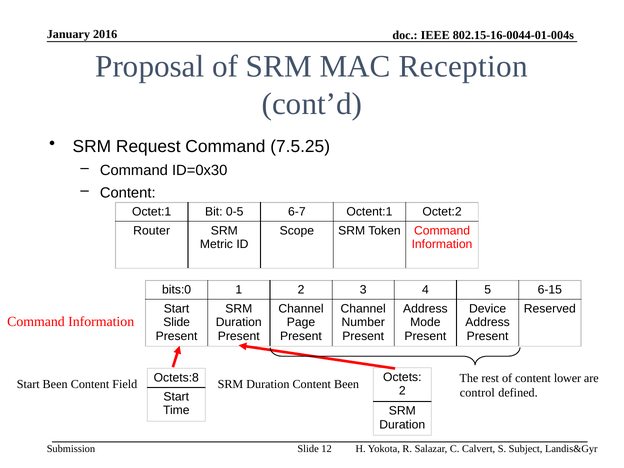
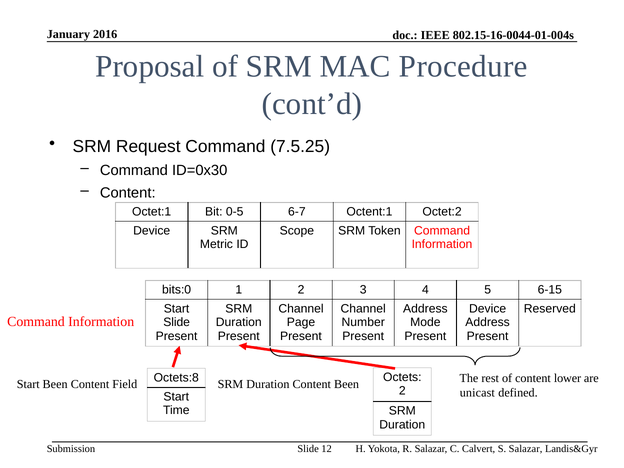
Reception: Reception -> Procedure (463, 67)
Router: Router -> Device (152, 231)
control: control -> unicast (477, 393)
S Subject: Subject -> Salazar (526, 449)
